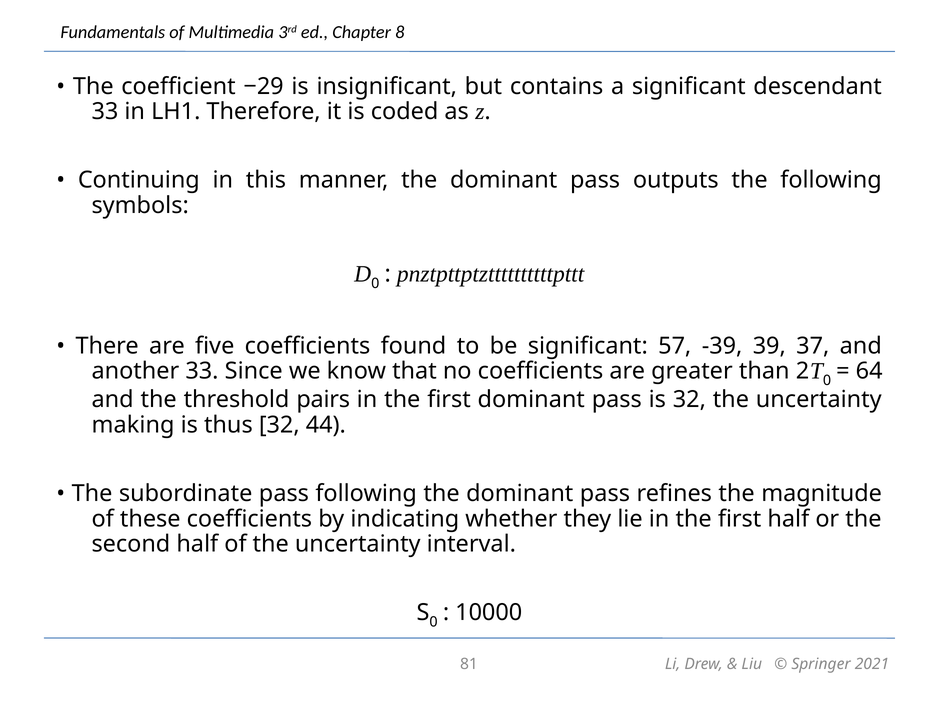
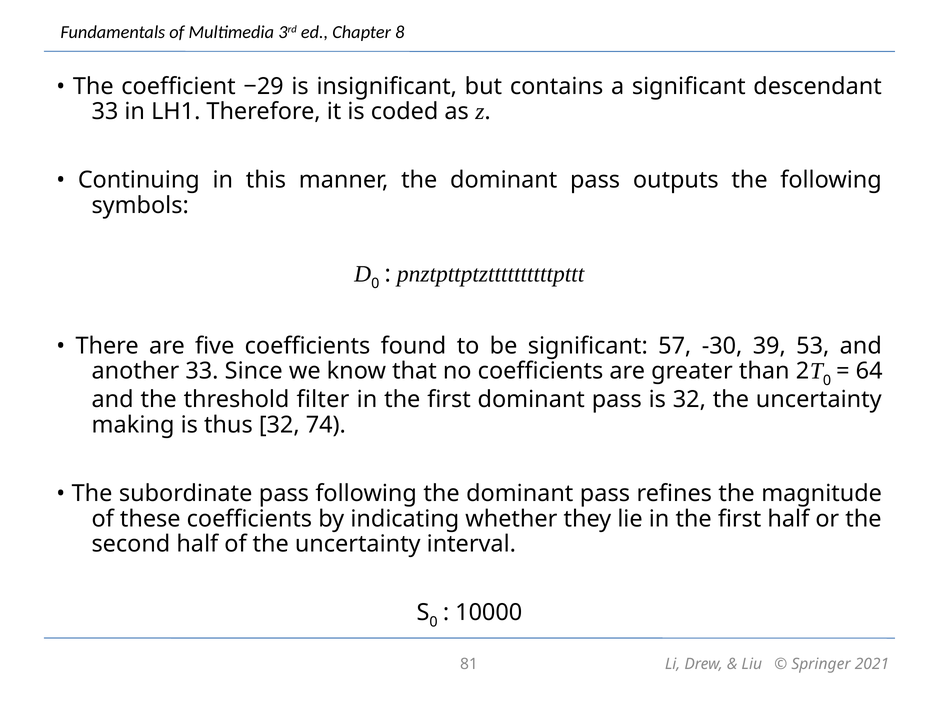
-39: -39 -> -30 (722, 346)
37: 37 -> 53 (813, 346)
pairs: pairs -> filter (323, 400)
44: 44 -> 74 (326, 425)
